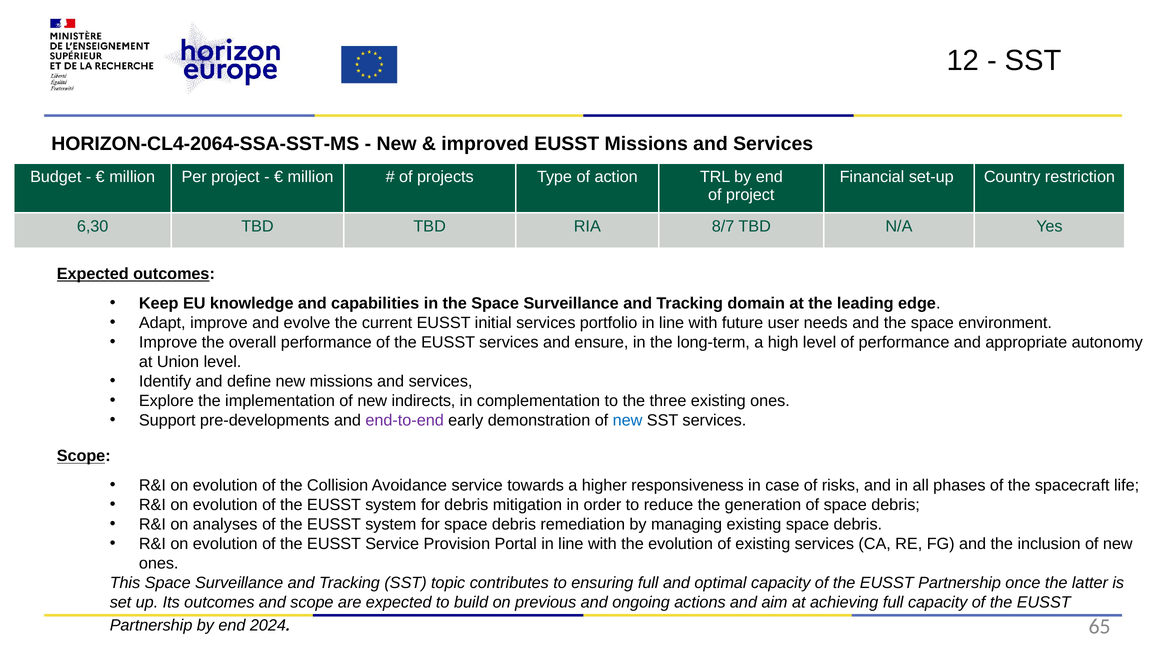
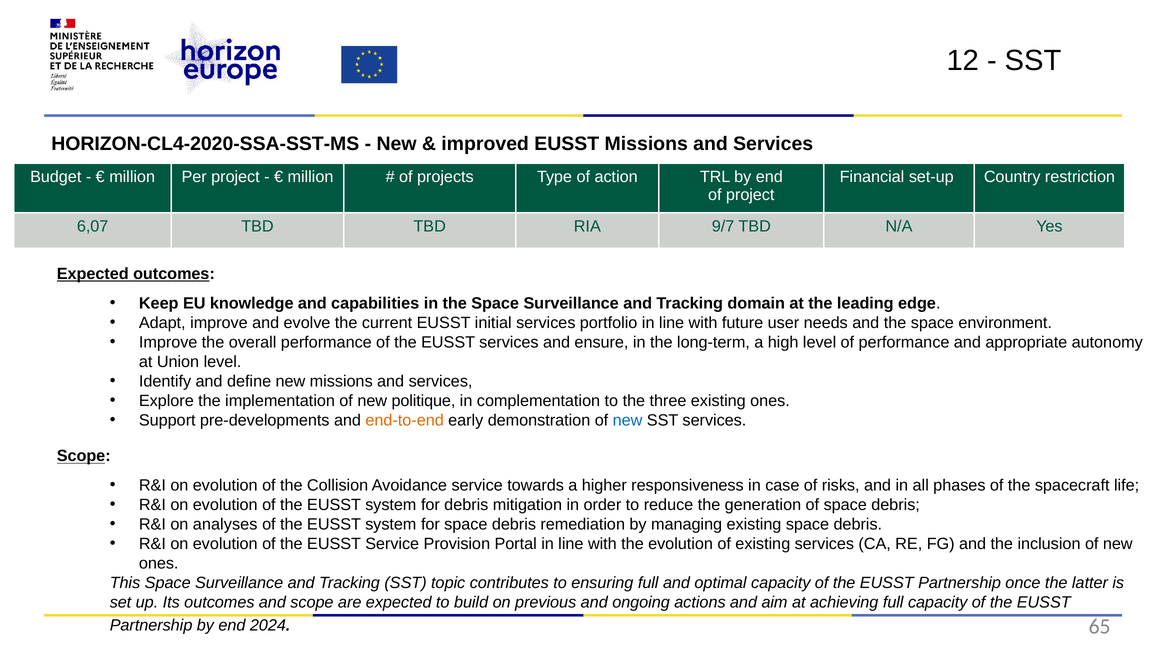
HORIZON-CL4-2064-SSA-SST-MS: HORIZON-CL4-2064-SSA-SST-MS -> HORIZON-CL4-2020-SSA-SST-MS (205, 144)
6,30: 6,30 -> 6,07 (93, 226)
8/7: 8/7 -> 9/7 (723, 226)
indirects: indirects -> politique (423, 401)
end-to-end colour: purple -> orange (405, 420)
